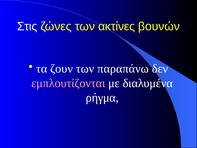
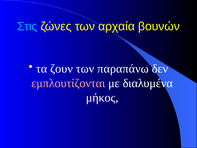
Στις colour: white -> light blue (27, 26)
ακτίνες: ακτίνες -> αρχαία (117, 26)
ρήγμα: ρήγμα -> μήκος (102, 97)
